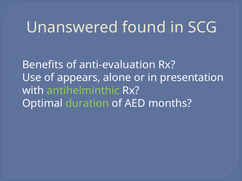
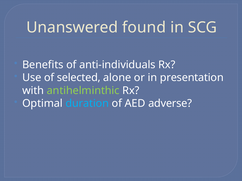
anti-evaluation: anti-evaluation -> anti-individuals (117, 65)
appears: appears -> selected (79, 78)
duration colour: light green -> light blue (87, 104)
months: months -> adverse (170, 104)
